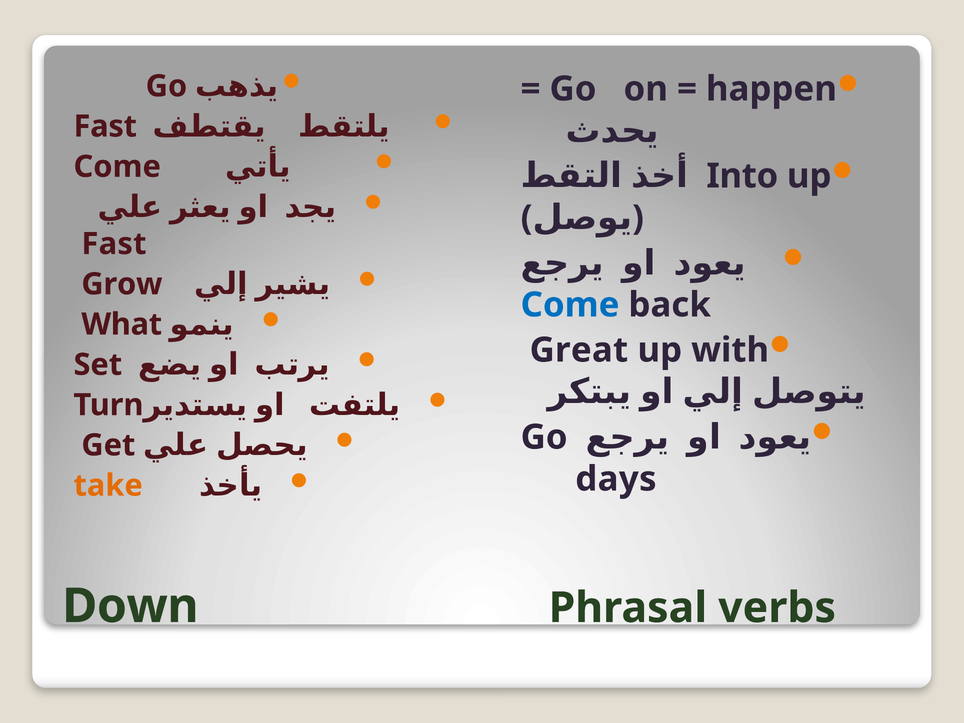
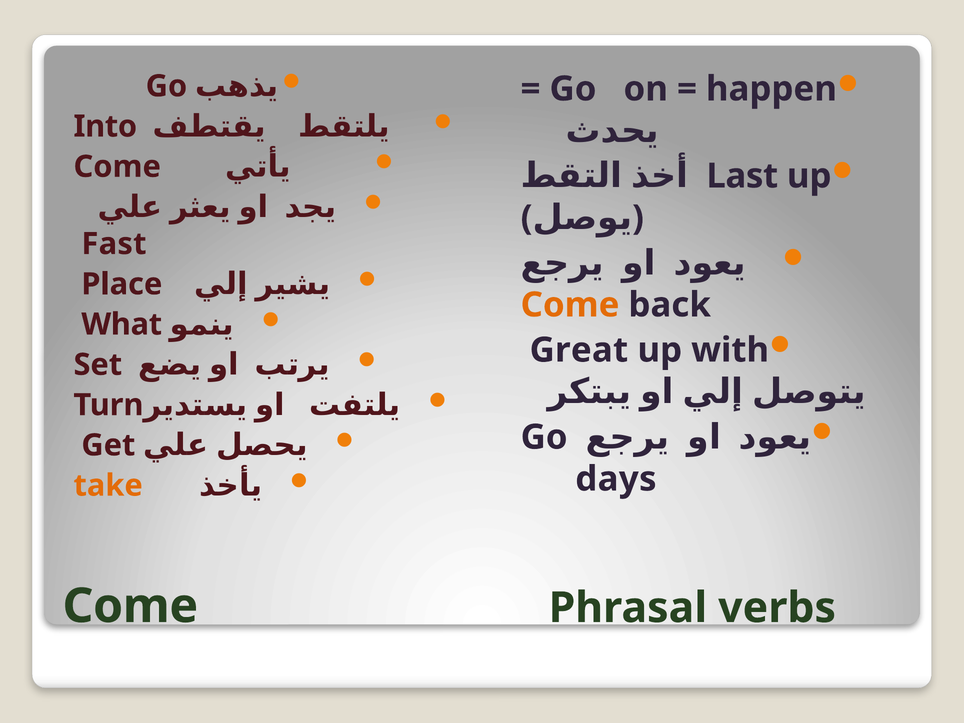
Fast: Fast -> Into (105, 126)
Into: Into -> Last (742, 176)
Grow: Grow -> Place (122, 284)
Come colour: blue -> orange (570, 305)
Down: Down -> Come (130, 606)
